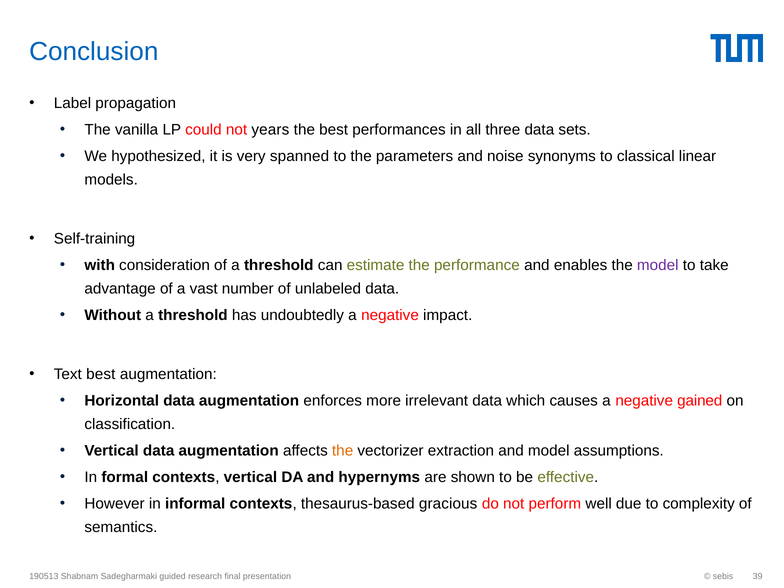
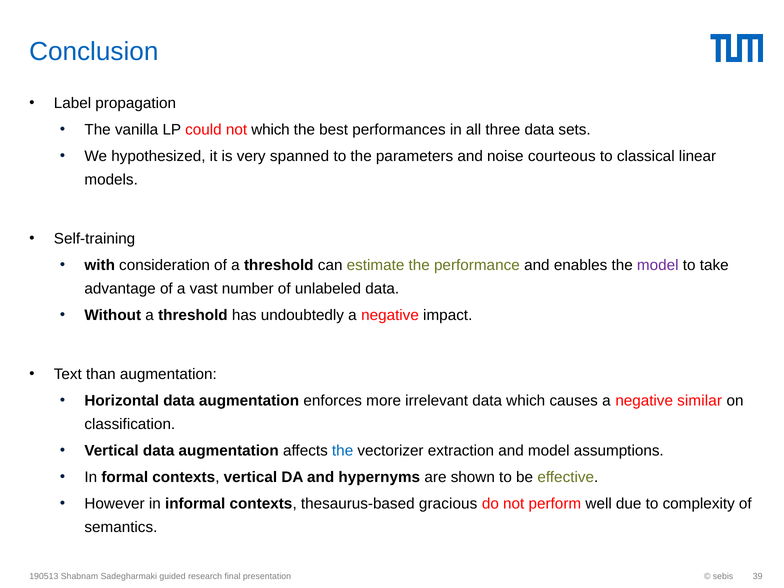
not years: years -> which (271, 130)
synonyms: synonyms -> courteous (562, 156)
Text best: best -> than (101, 374)
gained: gained -> similar (700, 401)
the colour: orange -> blue (343, 451)
